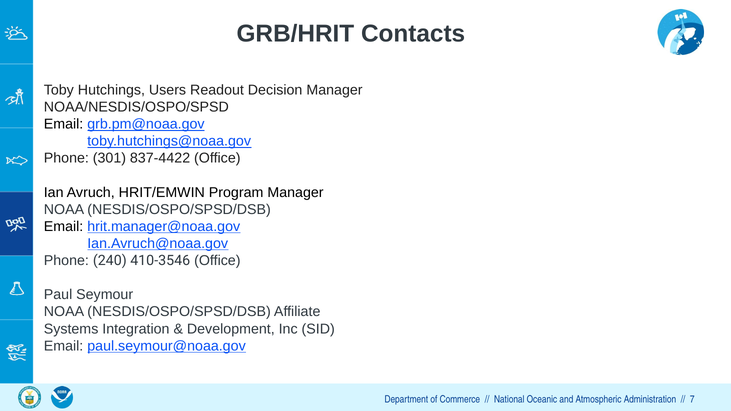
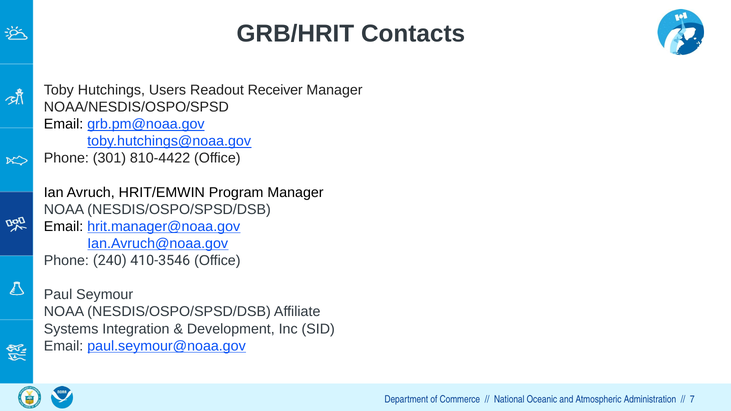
Decision: Decision -> Receiver (275, 90)
837-4422: 837-4422 -> 810-4422 (160, 158)
